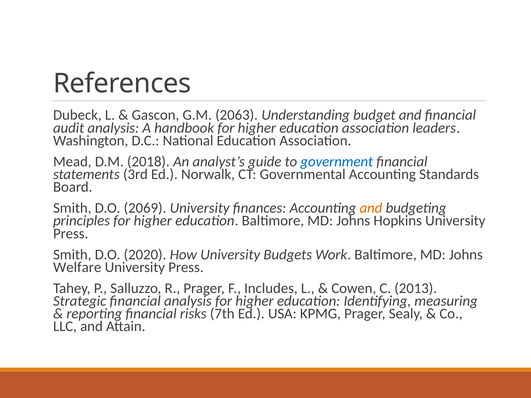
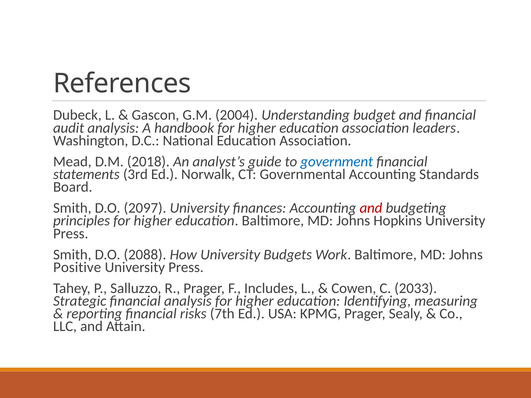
2063: 2063 -> 2004 (237, 115)
2069: 2069 -> 2097 (145, 208)
and colour: orange -> red (371, 208)
2020: 2020 -> 2088 (145, 255)
Welfare: Welfare -> Positive (77, 267)
2013: 2013 -> 2033 (416, 288)
